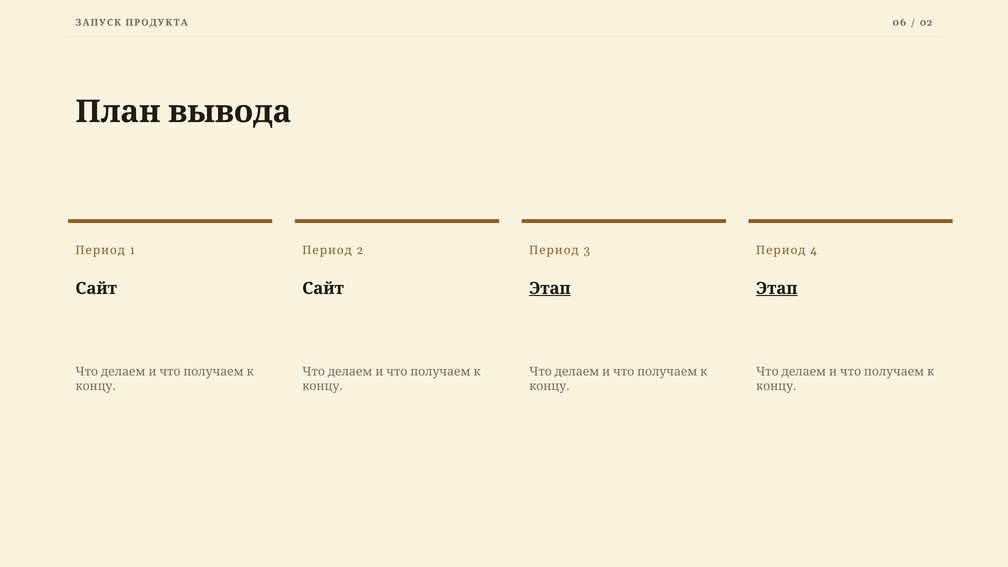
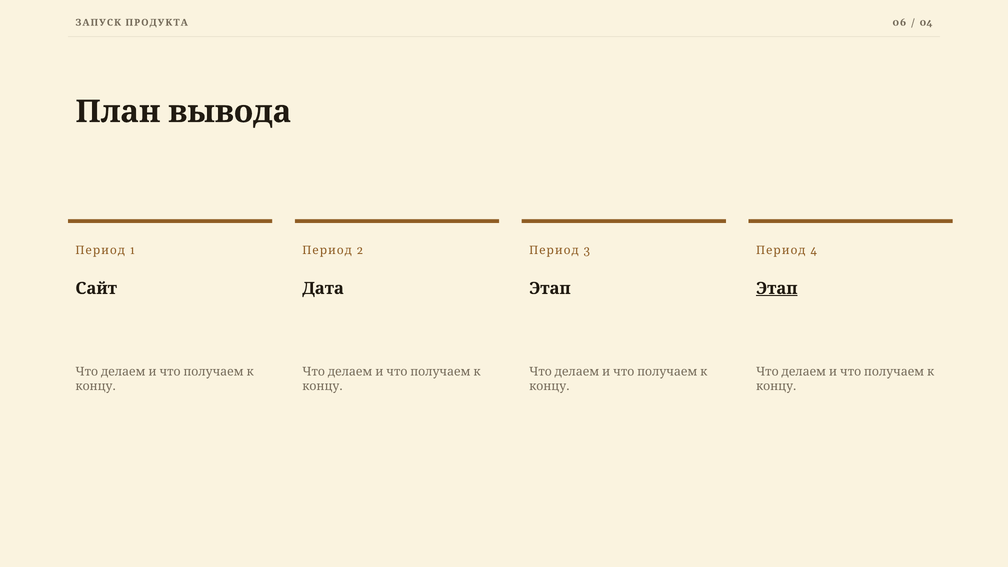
02: 02 -> 04 (926, 23)
Сайт: Сайт -> Дата (323, 288)
Этап underline: present -> none (550, 288)
